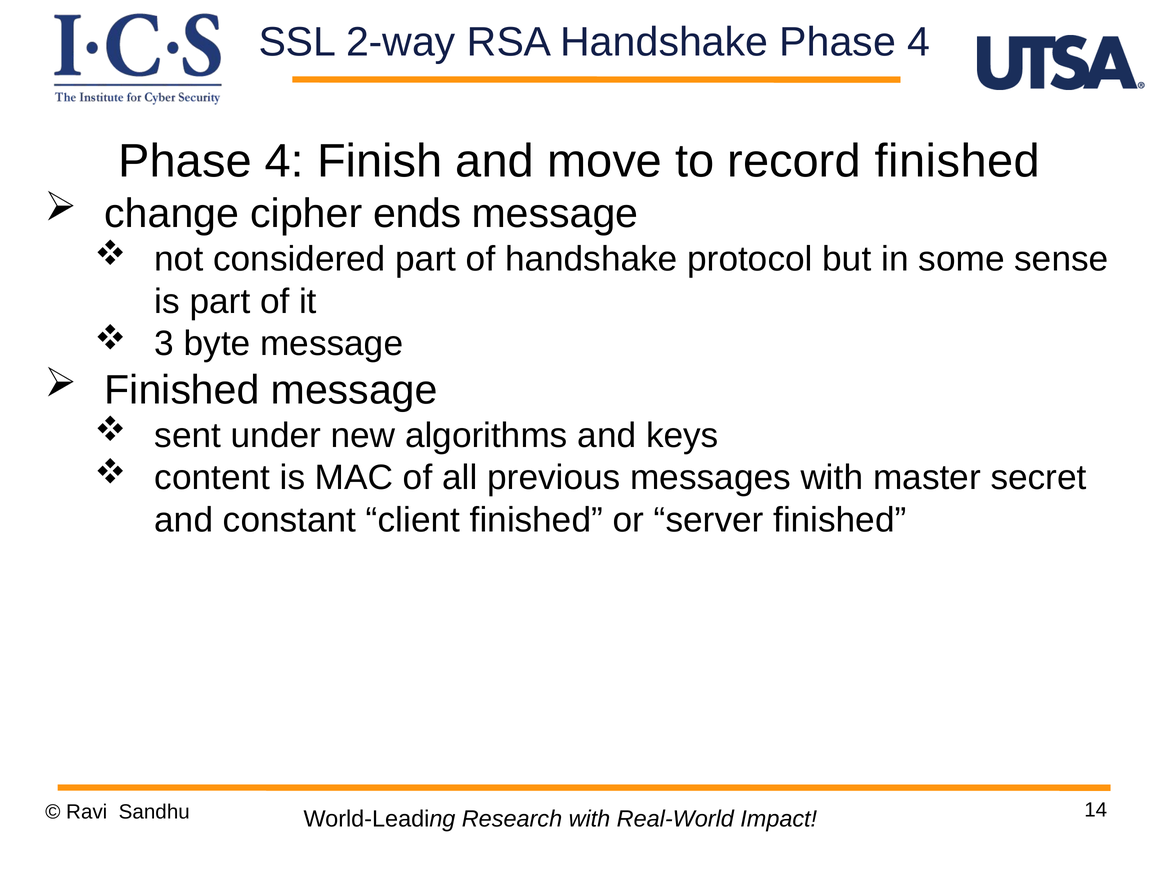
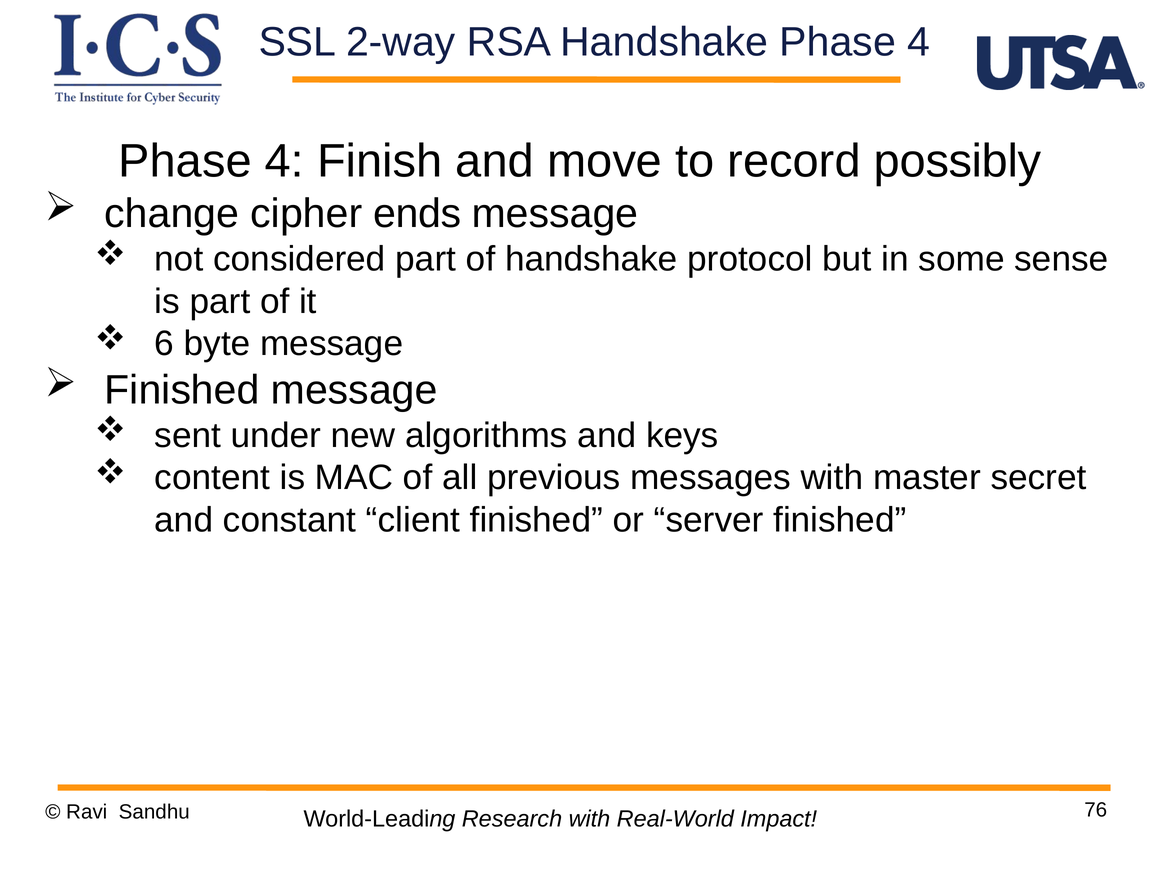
record finished: finished -> possibly (958, 161)
3: 3 -> 6 (164, 344)
14: 14 -> 76 (1096, 810)
